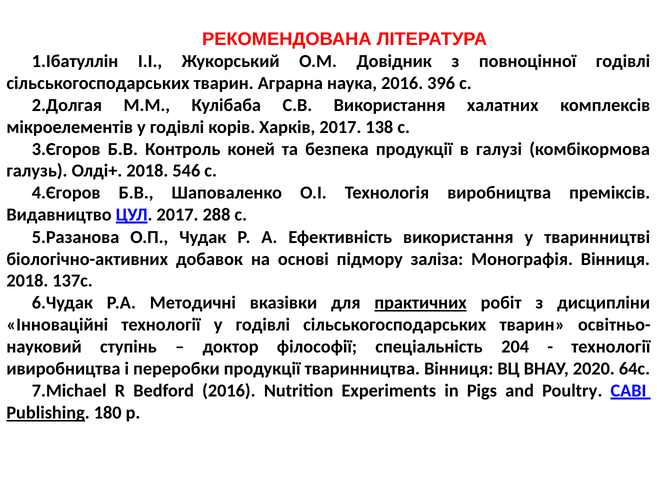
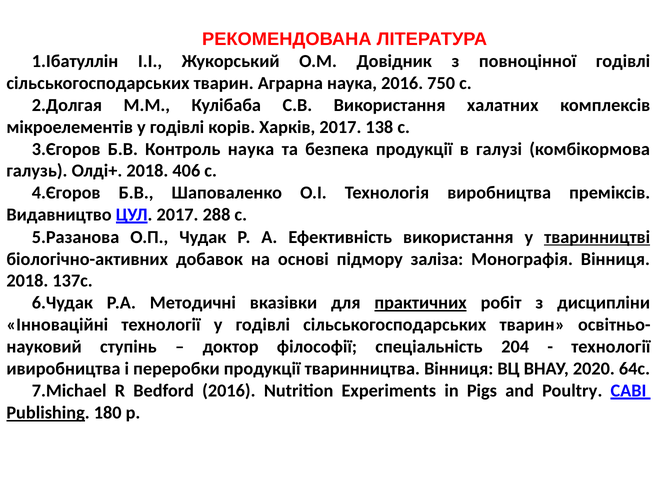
396: 396 -> 750 (441, 83)
Контроль коней: коней -> наука (251, 149)
546: 546 -> 406 (186, 171)
тваринництві underline: none -> present (597, 237)
